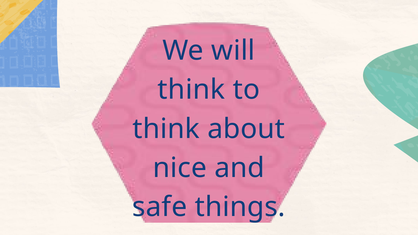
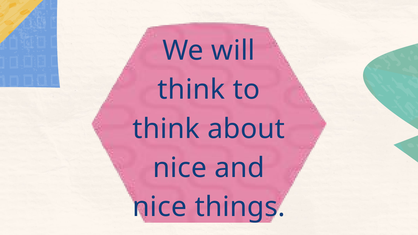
safe: safe -> nice (160, 207)
